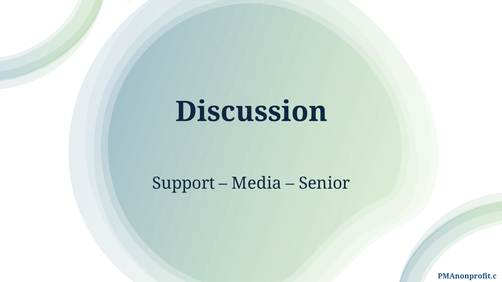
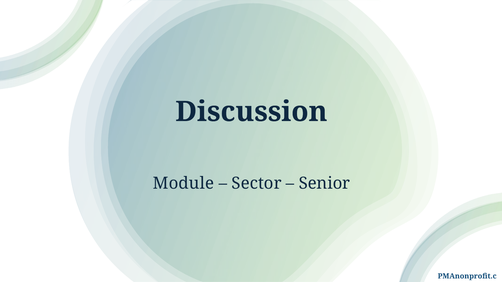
Support: Support -> Module (183, 184)
Media: Media -> Sector (257, 184)
